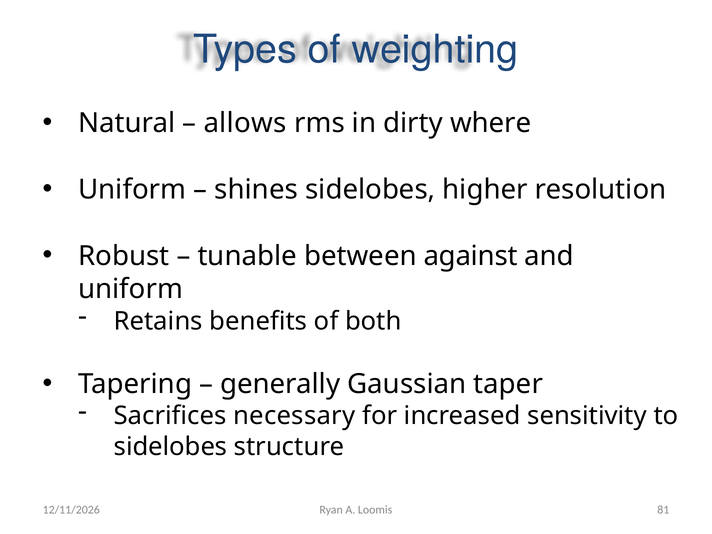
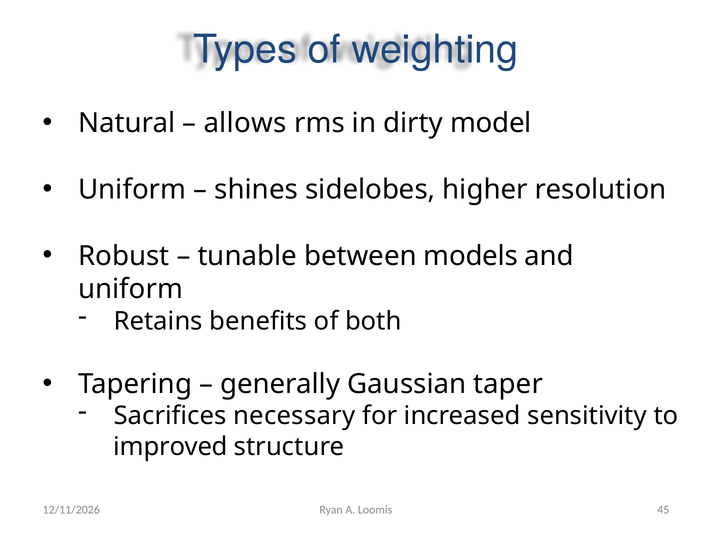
where: where -> model (491, 123)
against: against -> models (471, 256)
sidelobes: sidelobes -> improved (171, 447)
81: 81 -> 45 (663, 510)
